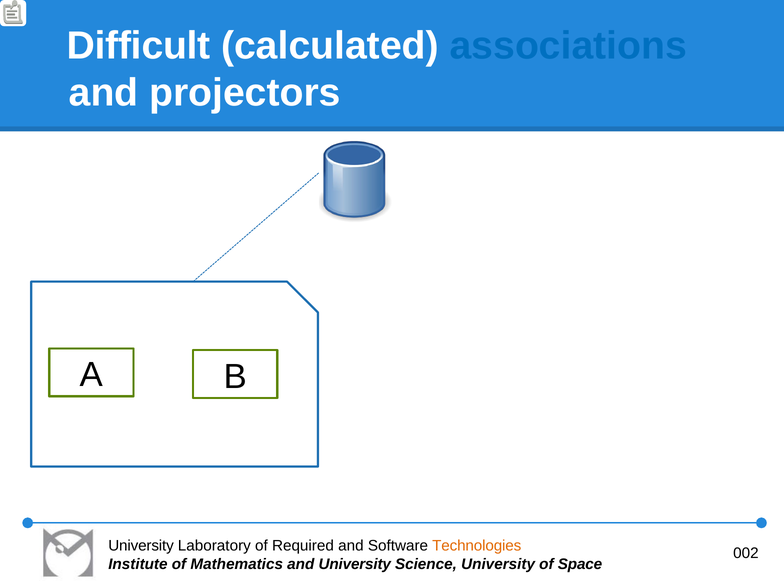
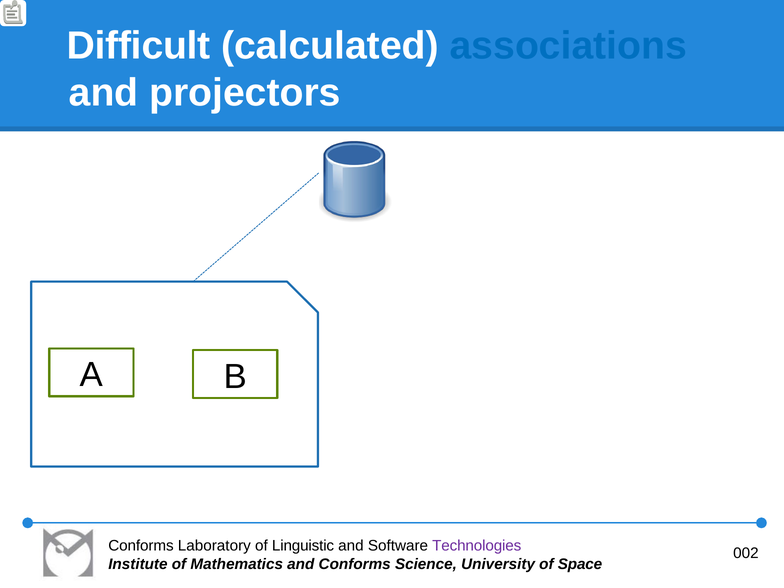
University: University -> Conforms (141, 546)
Required: Required -> Linguistic (303, 546)
Technologies colour: orange -> purple (477, 546)
and University: University -> Conforms (355, 564)
